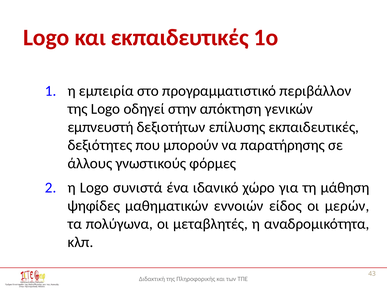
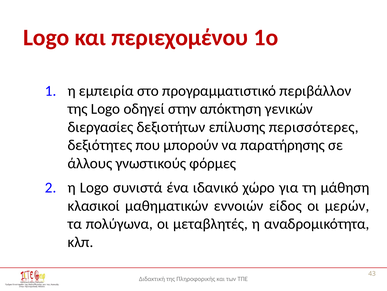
και εκπαιδευτικές: εκπαιδευτικές -> περιεχομένου (180, 37)
εμπνευστή: εμπνευστή -> διεργασίες (100, 127)
επίλυσης εκπαιδευτικές: εκπαιδευτικές -> περισσότερες (314, 127)
ψηφίδες: ψηφίδες -> κλασικοί (94, 205)
